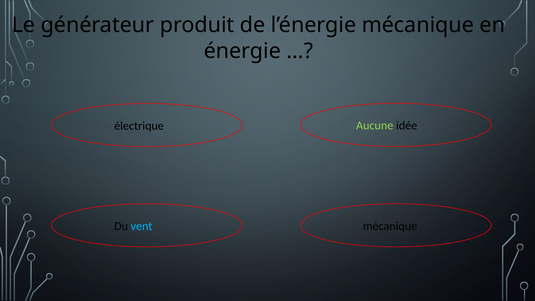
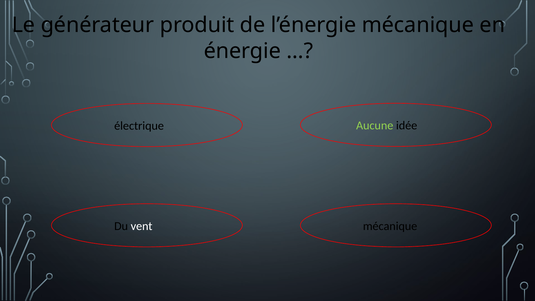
vent colour: light blue -> white (142, 226)
